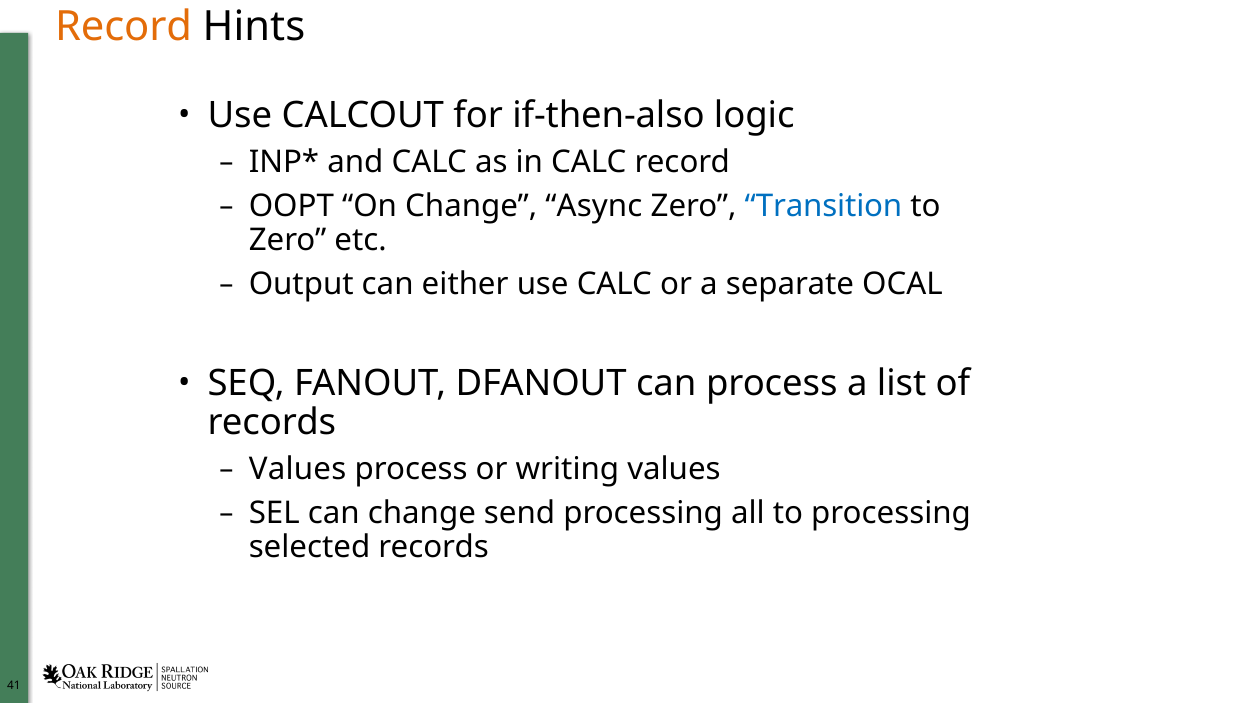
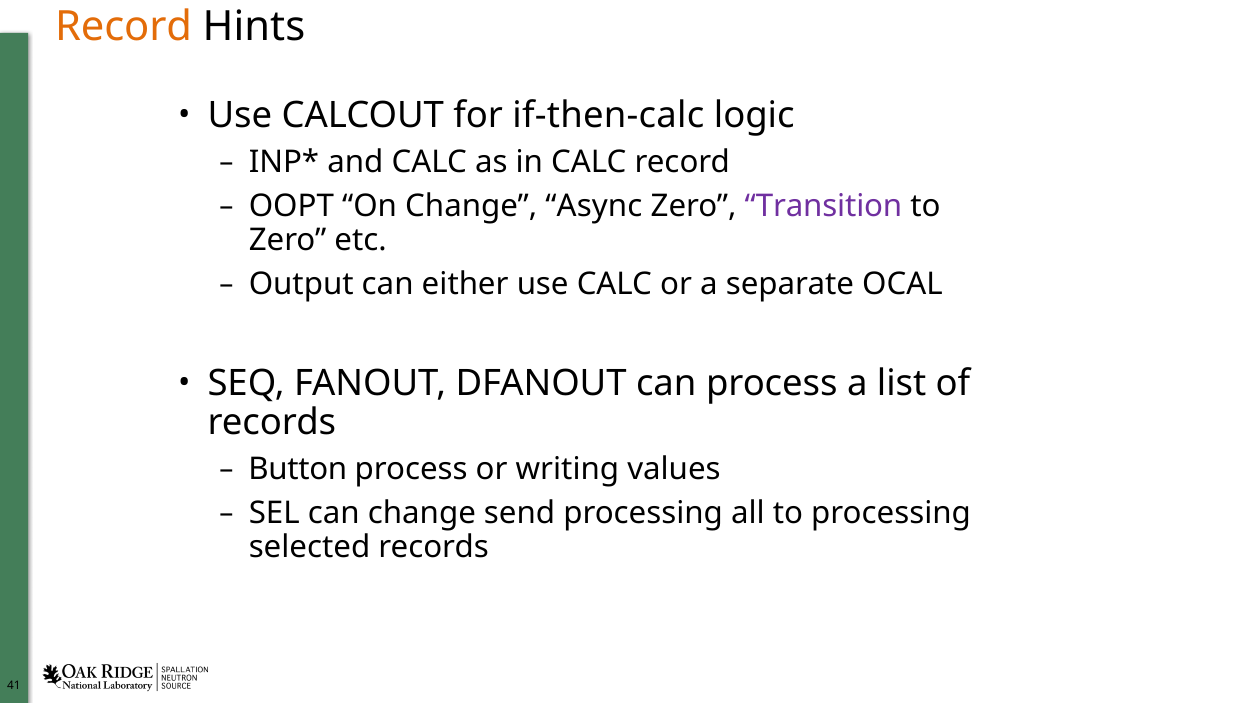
if-then-also: if-then-also -> if-then-calc (608, 115)
Transition colour: blue -> purple (824, 206)
Values: Values -> Button (298, 470)
